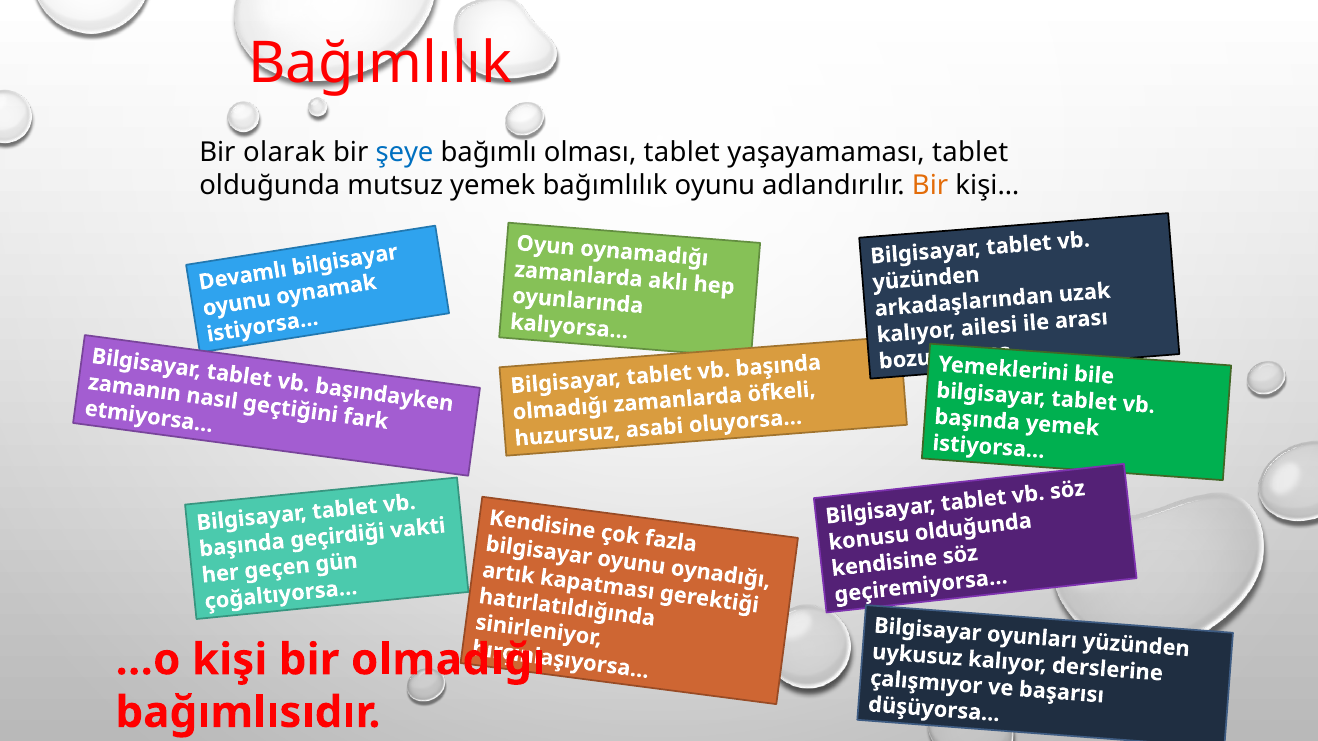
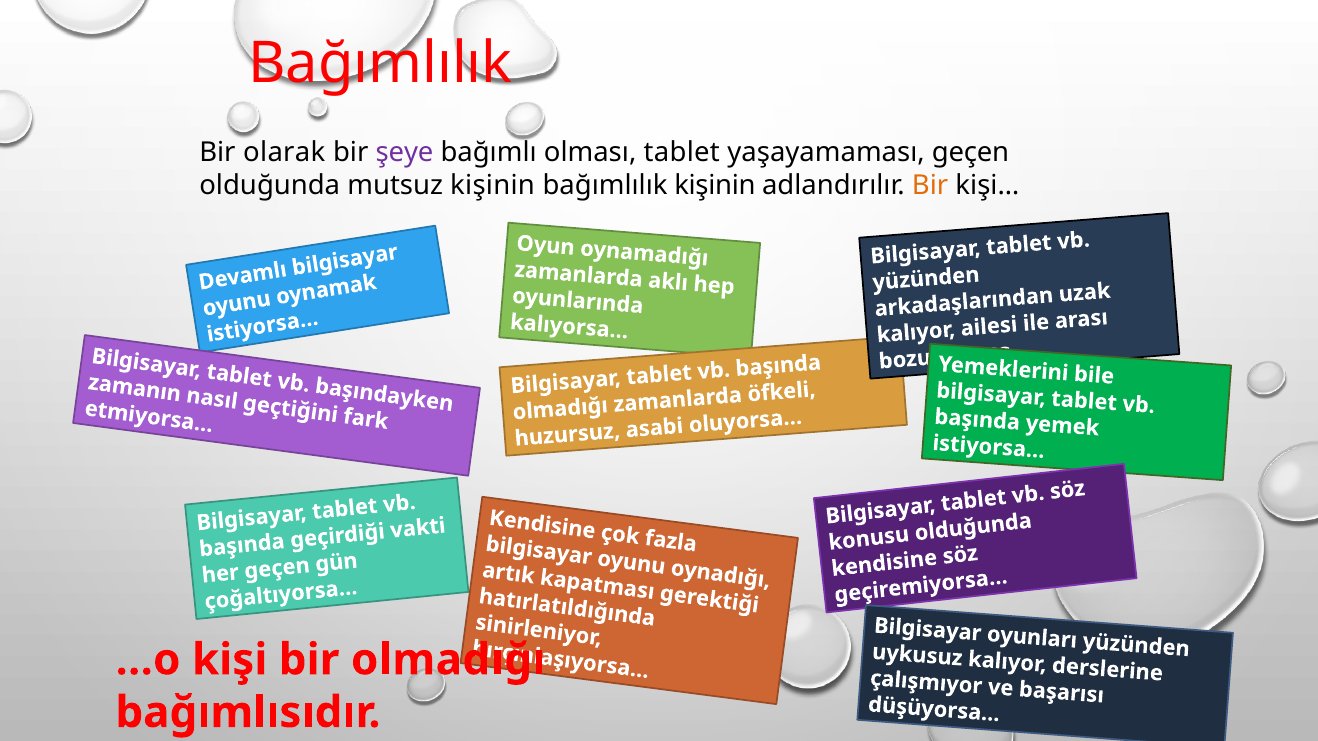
şeye colour: blue -> purple (404, 153)
yaşayamaması tablet: tablet -> geçen (970, 153)
mutsuz yemek: yemek -> kişinin (493, 186)
bağımlılık oyunu: oyunu -> kişinin (715, 186)
